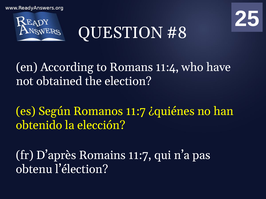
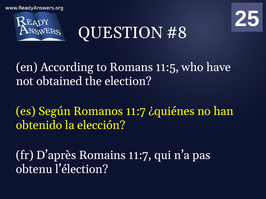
11:4: 11:4 -> 11:5 (167, 67)
